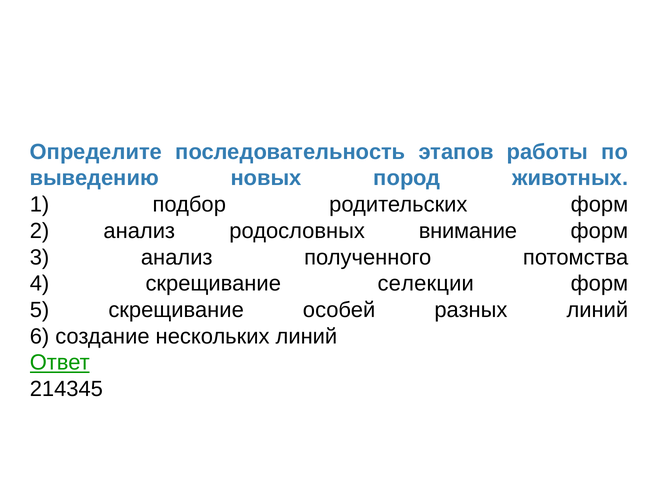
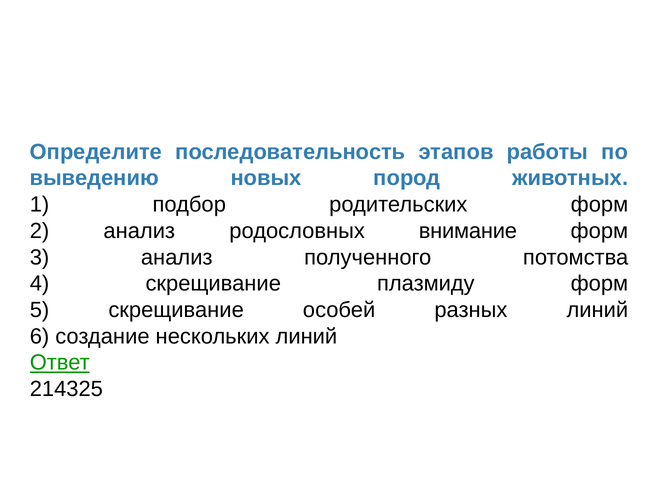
селекции: селекции -> плазмиду (426, 283)
214345: 214345 -> 214325 (66, 389)
